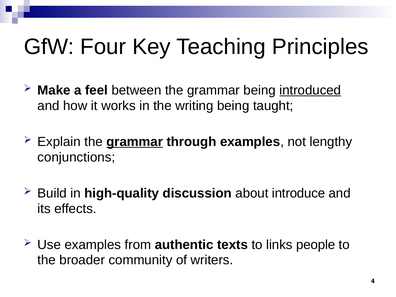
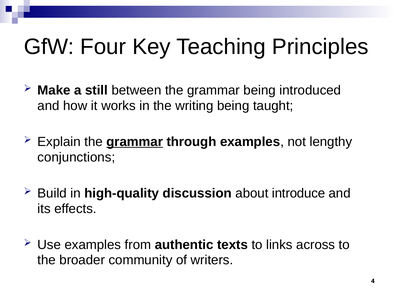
feel: feel -> still (96, 90)
introduced underline: present -> none (310, 90)
people: people -> across (316, 245)
